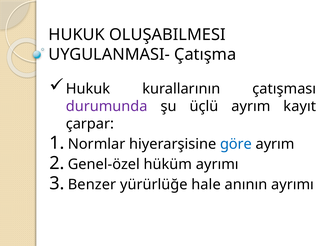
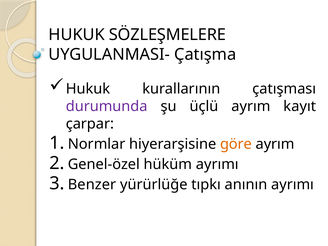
OLUŞABILMESI: OLUŞABILMESI -> SÖZLEŞMELERE (167, 35)
göre colour: blue -> orange (236, 144)
hale: hale -> tıpkı (206, 185)
